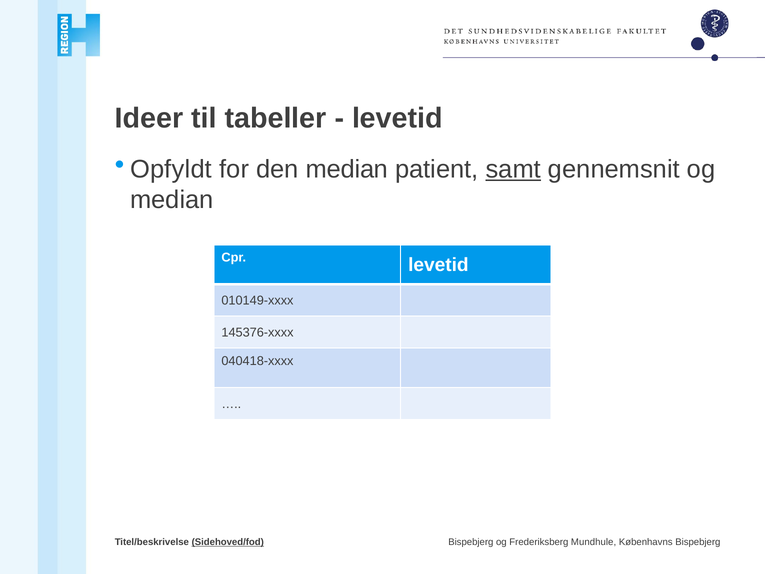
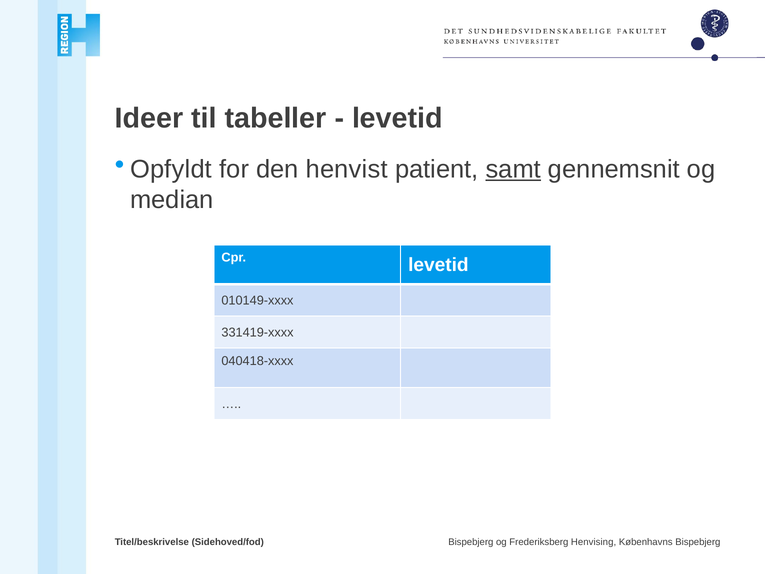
den median: median -> henvist (347, 169)
145376-xxxx: 145376-xxxx -> 331419-xxxx (257, 332)
Sidehoved/fod underline: present -> none (228, 542)
Mundhule: Mundhule -> Henvising (594, 542)
